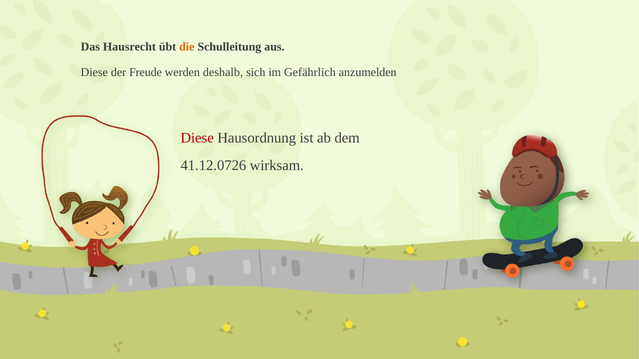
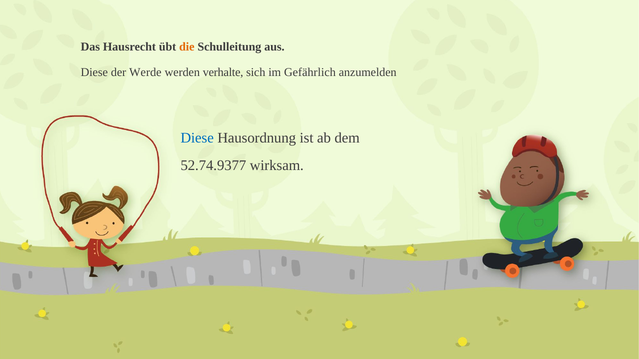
Freude: Freude -> Werde (145, 73)
deshalb: deshalb -> verhalte (223, 73)
Diese colour: red -> blue (197, 138)
41.12.0726: 41.12.0726 -> 52.74.9377 (213, 166)
